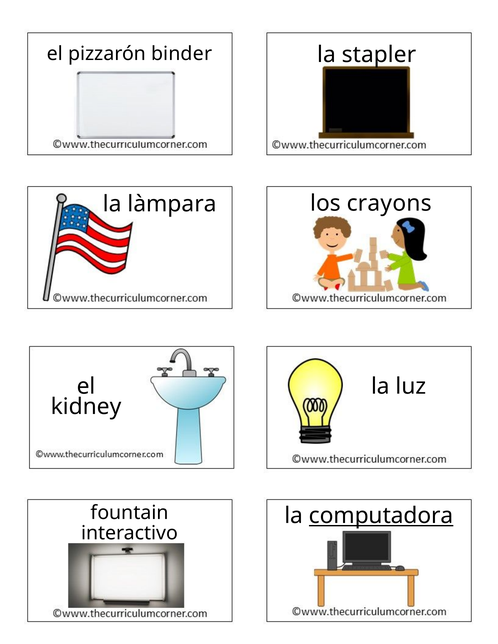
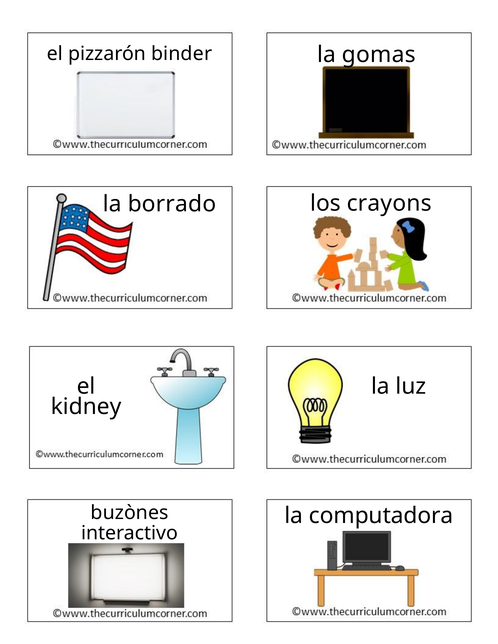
stapler: stapler -> gomas (379, 55)
làmpara: làmpara -> borrado (172, 204)
fountain: fountain -> buzònes (130, 513)
computadora underline: present -> none (381, 516)
